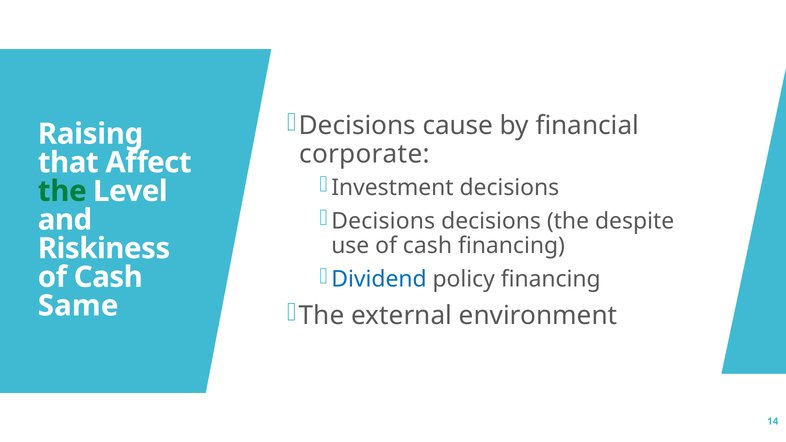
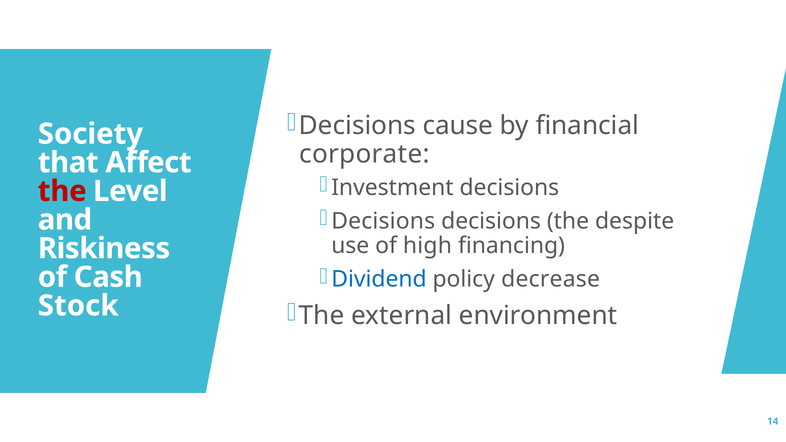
Raising: Raising -> Society (90, 134)
the colour: green -> red (62, 191)
use of cash: cash -> high (427, 246)
policy financing: financing -> decrease (551, 279)
Same: Same -> Stock (78, 306)
